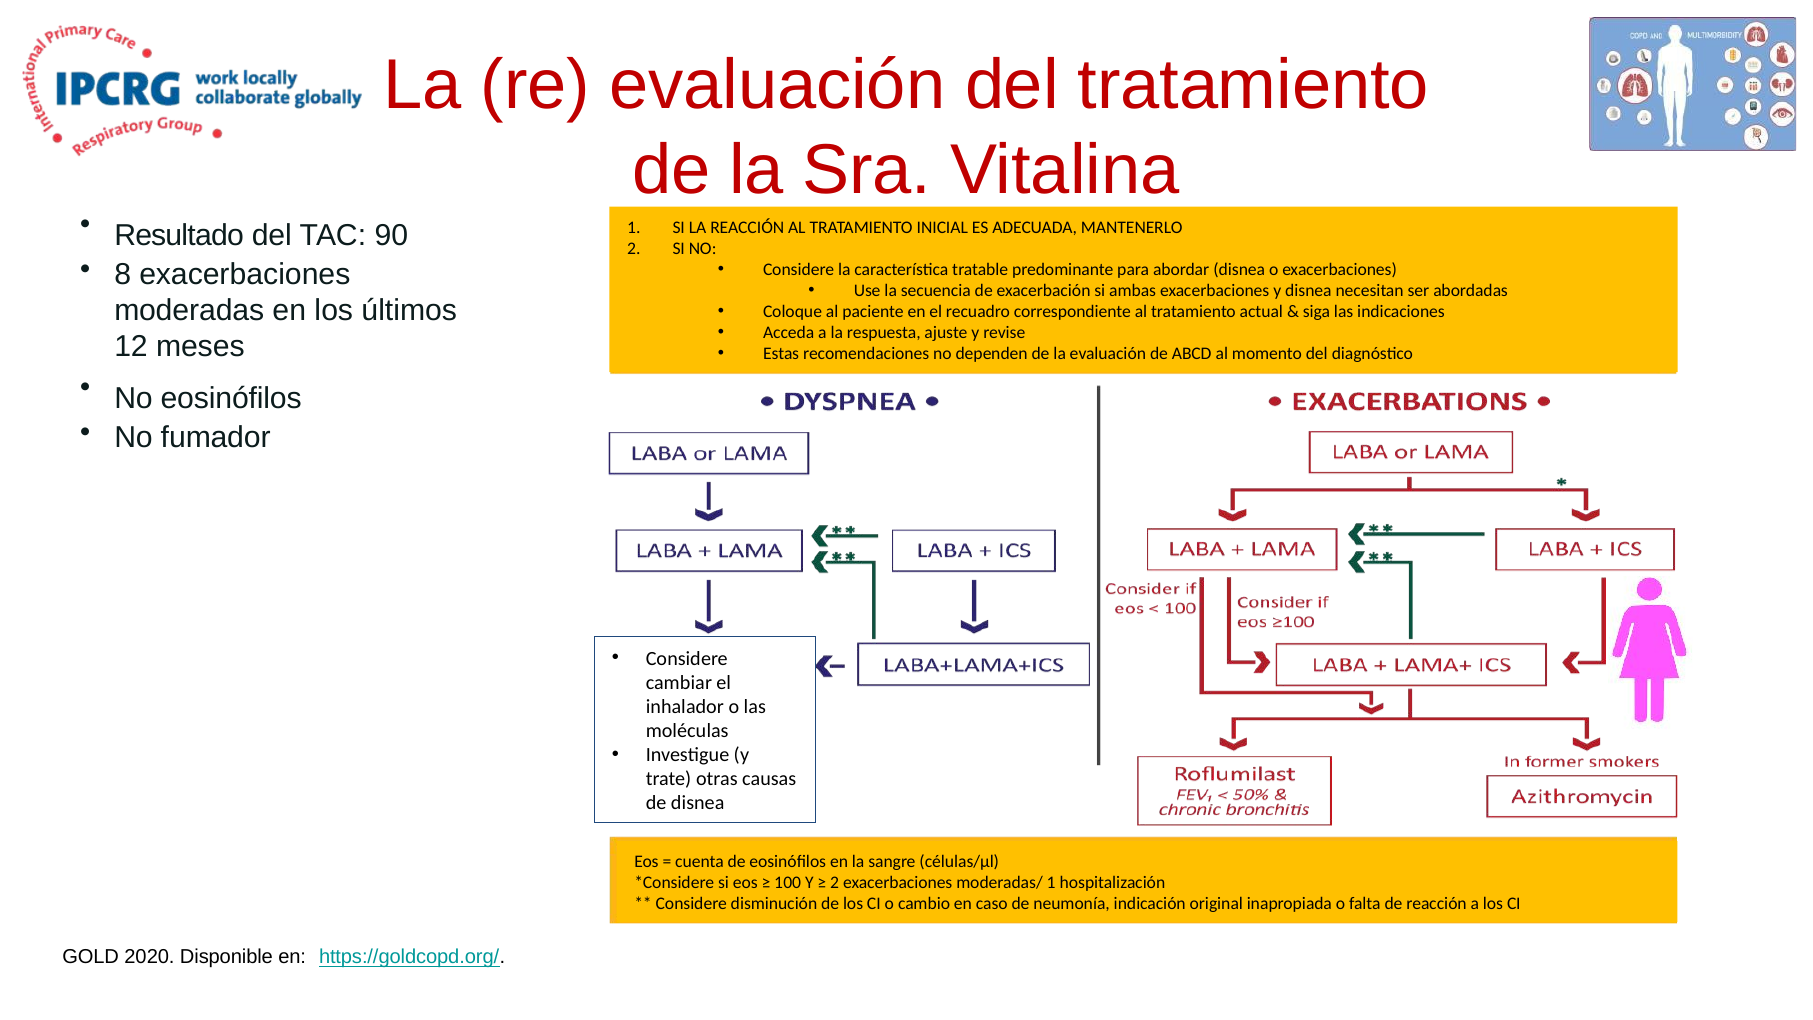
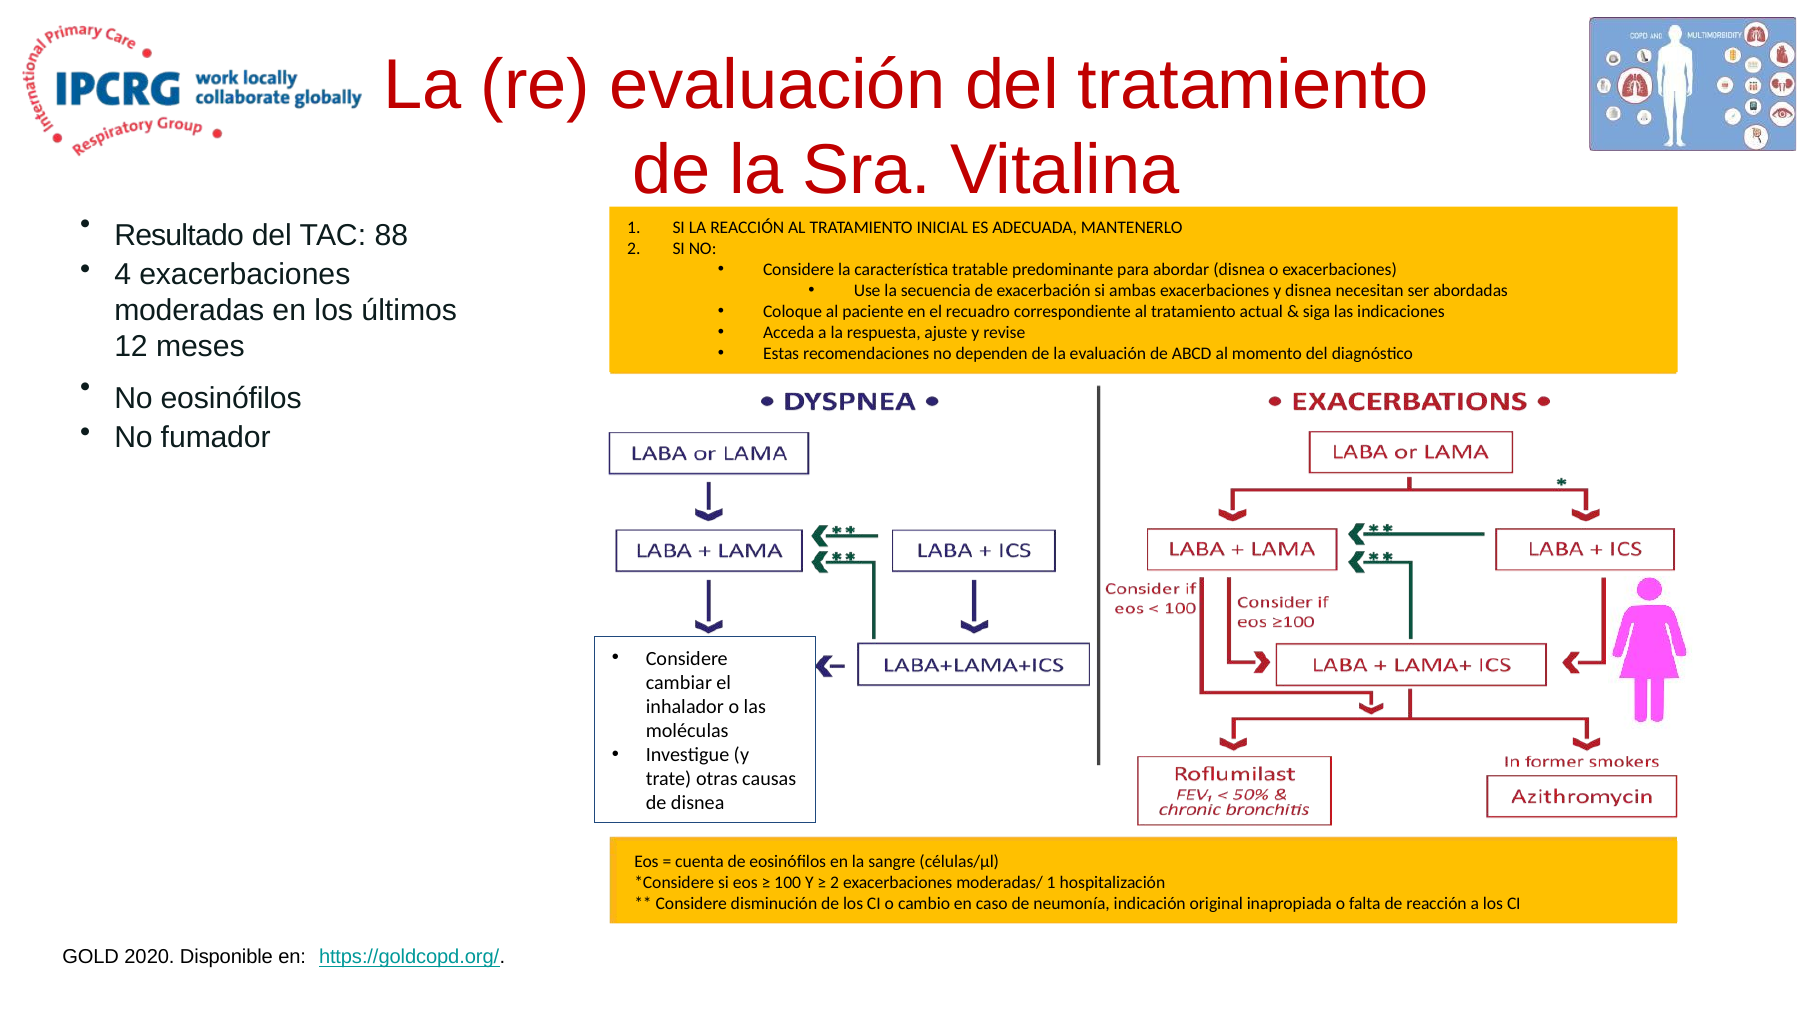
90: 90 -> 88 (391, 235)
8: 8 -> 4 (123, 274)
